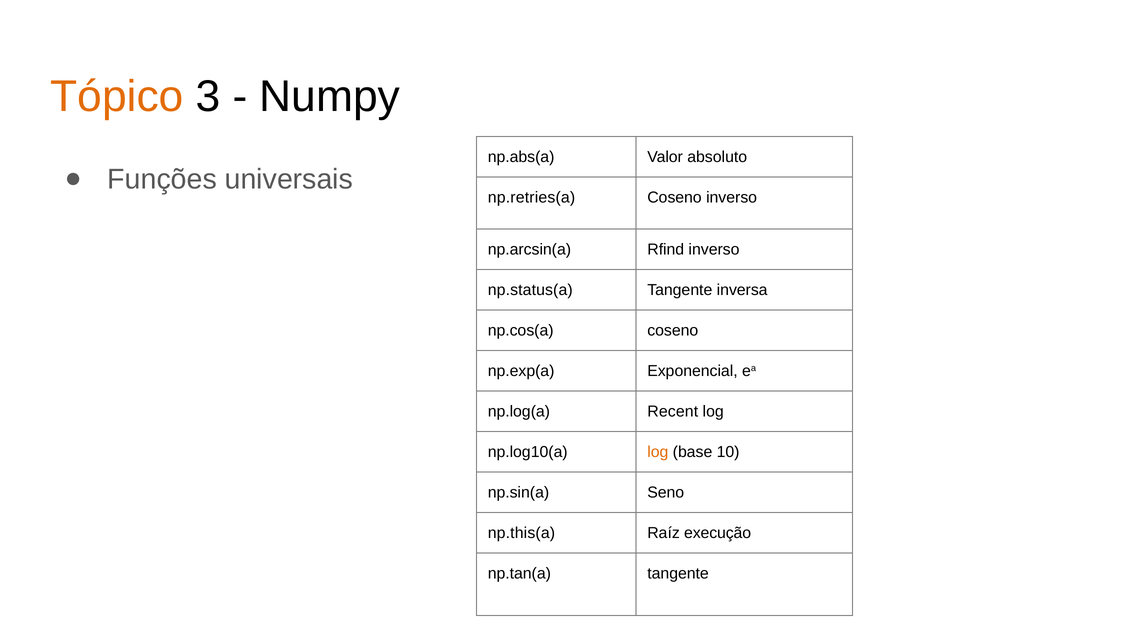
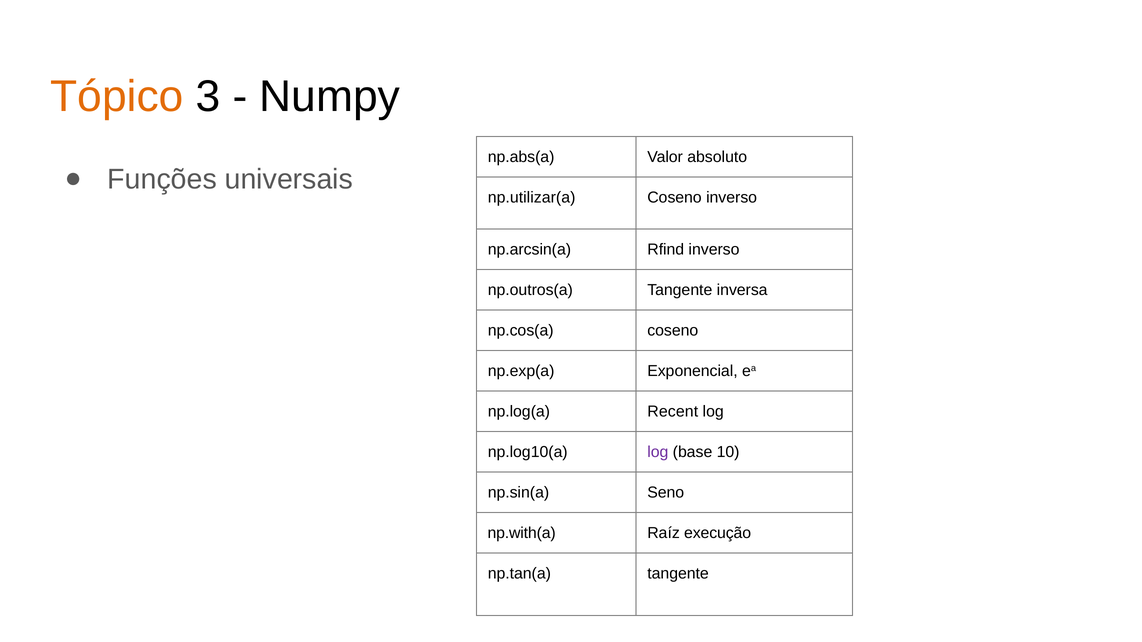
np.retries(a: np.retries(a -> np.utilizar(a (532, 198)
np.status(a: np.status(a -> np.outros(a (530, 290)
log colour: orange -> purple (658, 452)
np.this(a: np.this(a -> np.with(a (522, 533)
